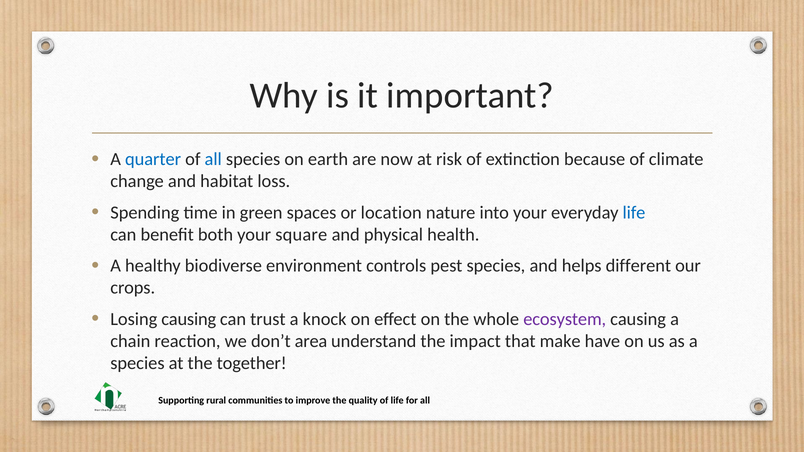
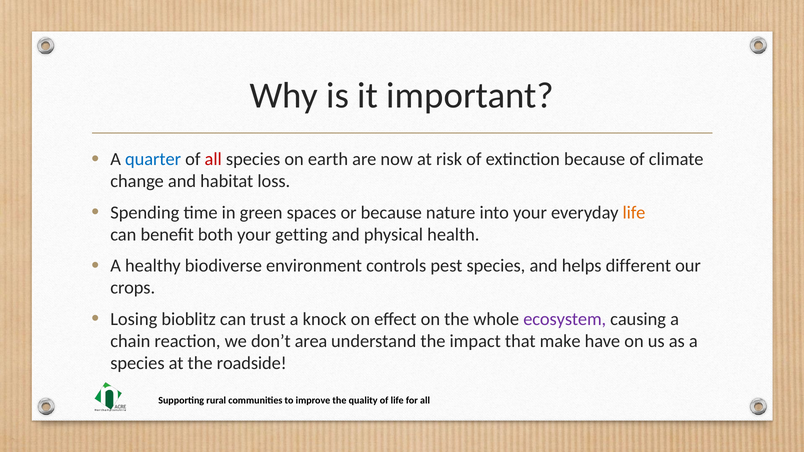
all colour: blue -> red (213, 159)
or location: location -> because (391, 213)
life colour: blue -> orange (634, 213)
square: square -> getting (301, 235)
Losing causing: causing -> bioblitz (189, 319)
together: together -> roadside (252, 363)
